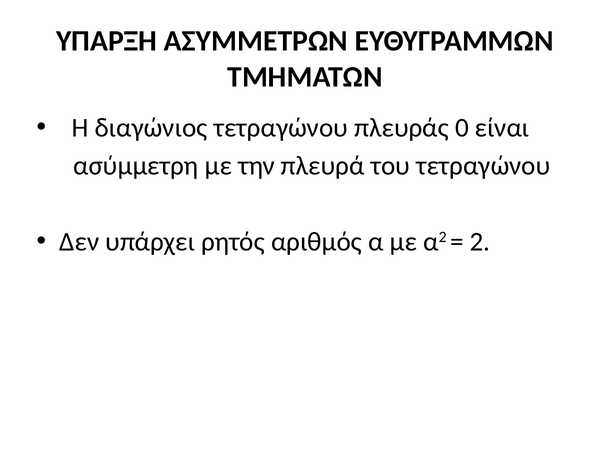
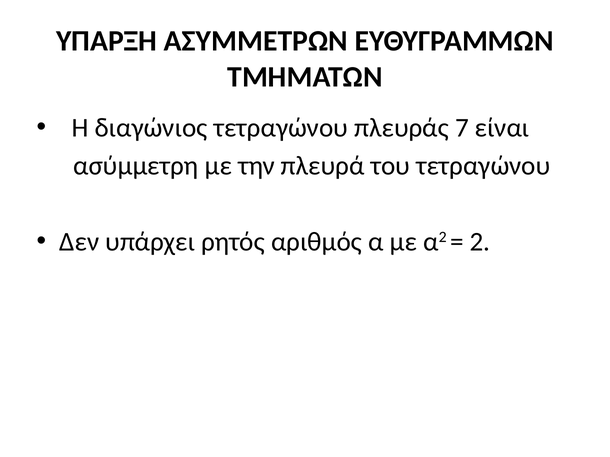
0: 0 -> 7 (462, 128)
